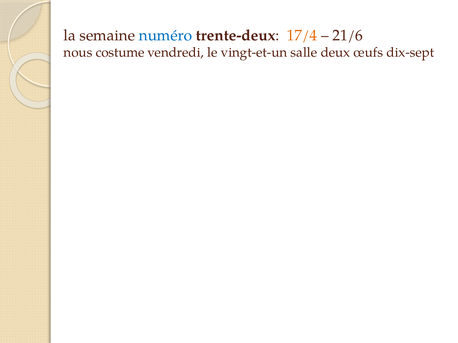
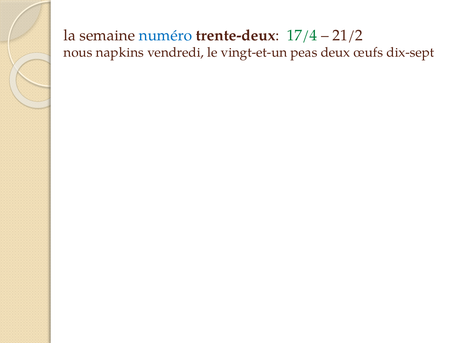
17/4 colour: orange -> green (302, 35)
21/6: 21/6 -> 21/2 (348, 35)
costume: costume -> napkins (120, 52)
salle: salle -> peas (304, 52)
